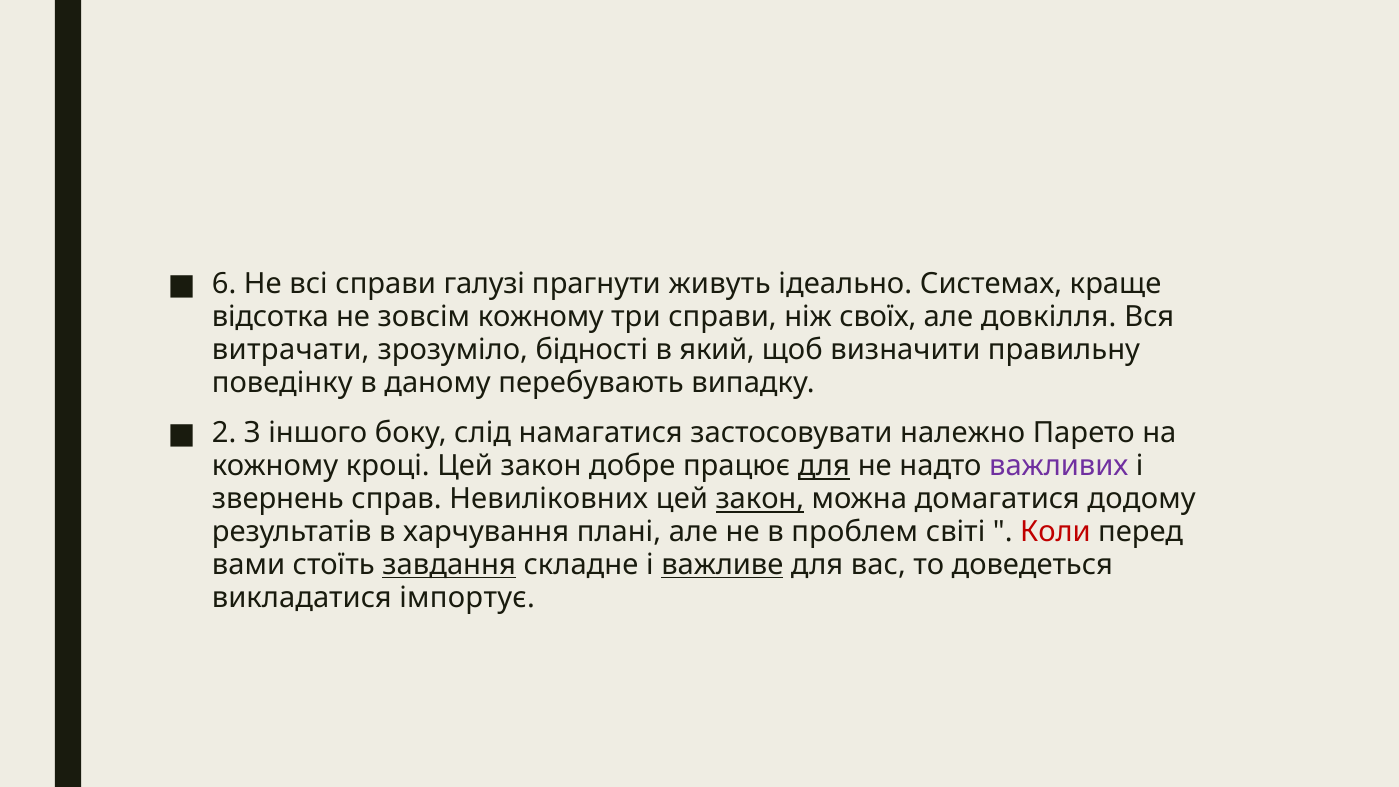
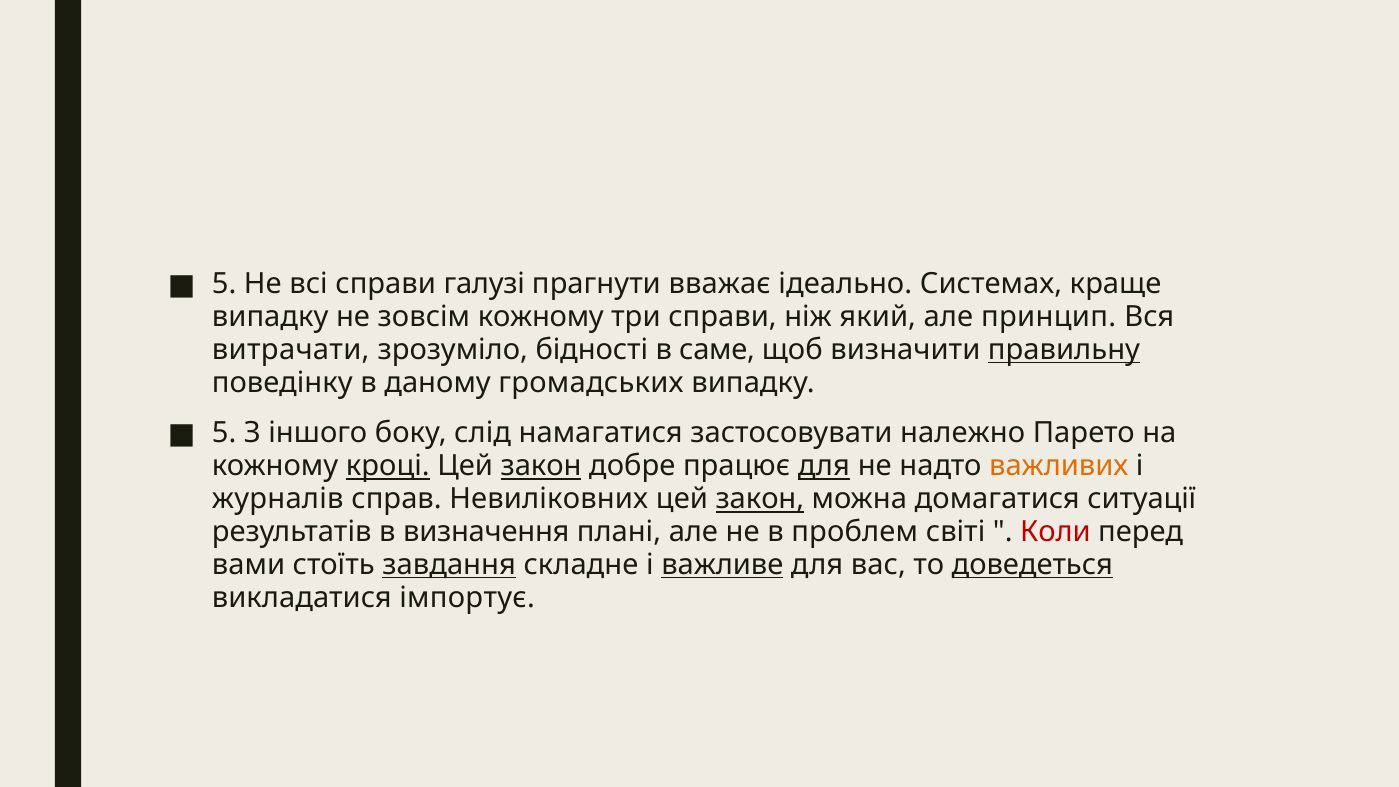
6: 6 -> 5 (224, 284)
живуть: живуть -> вважає (720, 284)
відсотка: відсотка -> випадку (270, 317)
своїх: своїх -> який (878, 317)
довкілля: довкілля -> принцип (1049, 317)
який: який -> саме (717, 350)
правильну underline: none -> present (1064, 350)
перебувають: перебувають -> громадських (591, 383)
2: 2 -> 5 (224, 433)
кроці underline: none -> present (388, 466)
закон underline: none -> present (541, 466)
важливих colour: purple -> orange (1059, 466)
звернень: звернень -> журналів (278, 499)
додому: додому -> ситуації (1142, 499)
харчування: харчування -> визначення (486, 532)
доведеться underline: none -> present (1032, 565)
